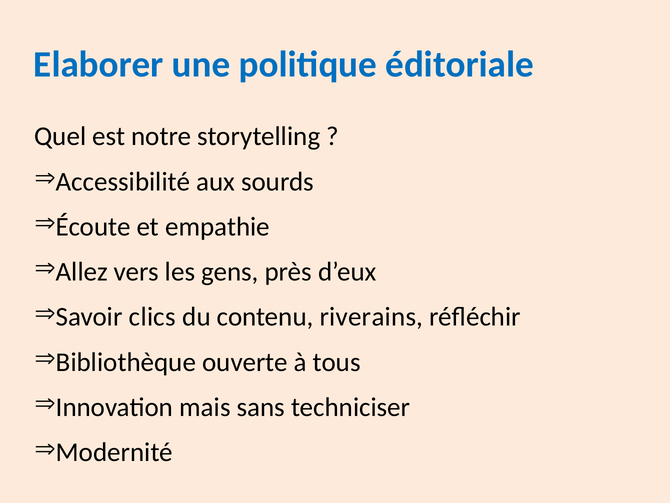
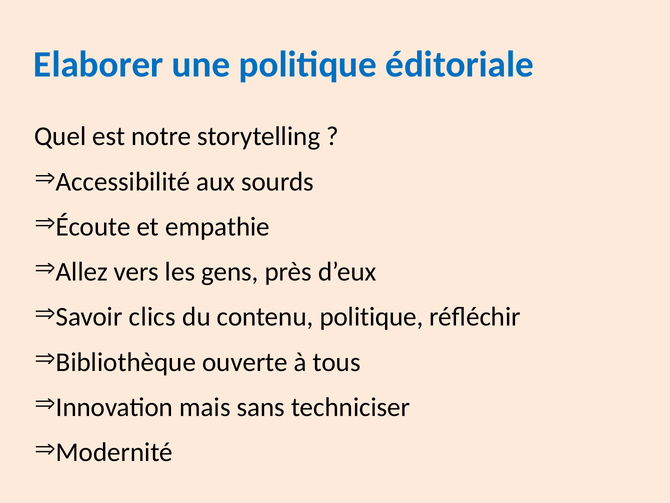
contenu riverains: riverains -> politique (372, 317)
